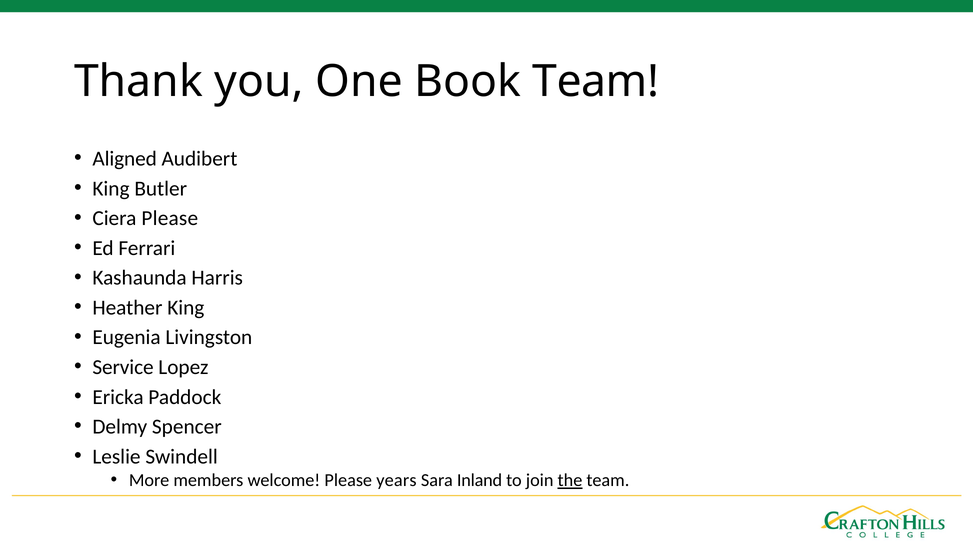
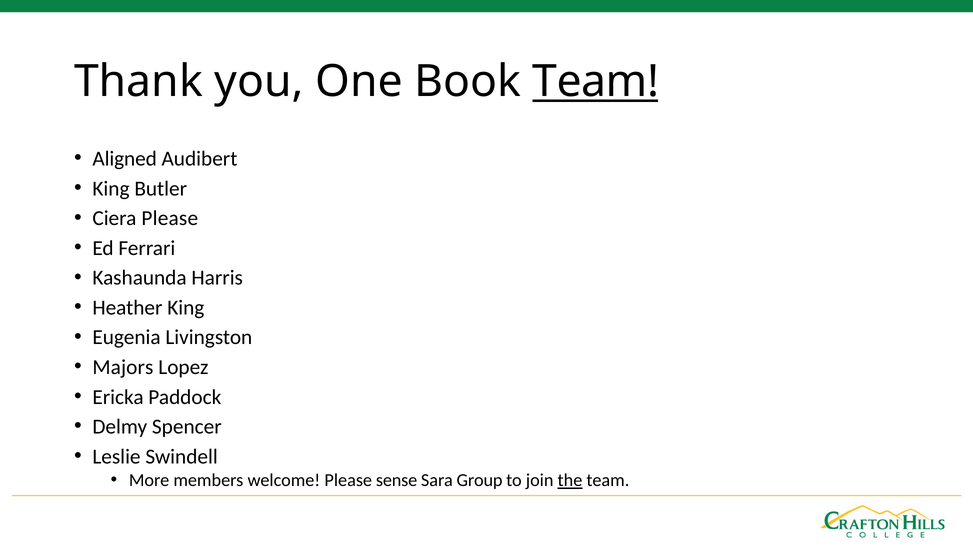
Team underline: none -> present (596, 82)
Service: Service -> Majors (123, 367)
years: years -> sense (397, 481)
Inland: Inland -> Group (480, 481)
